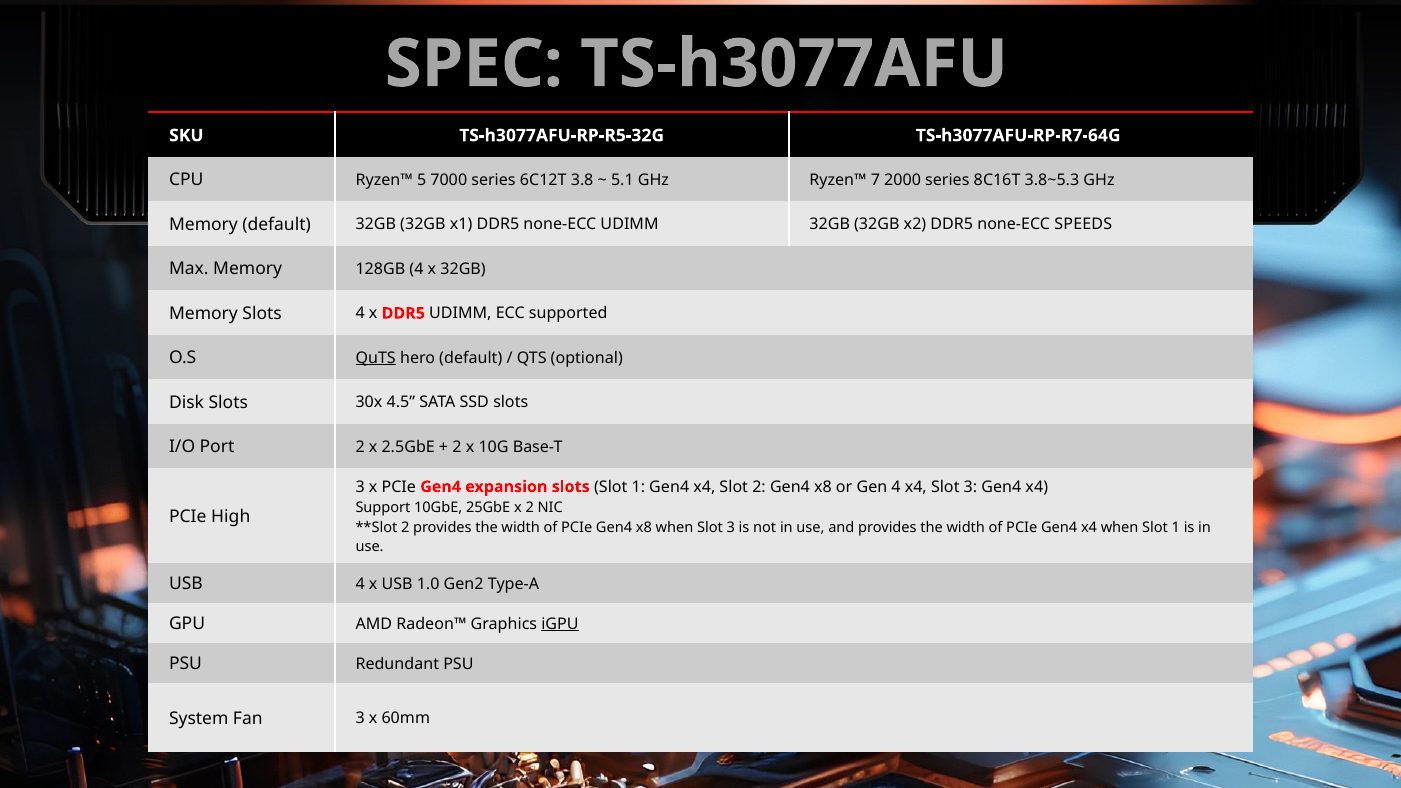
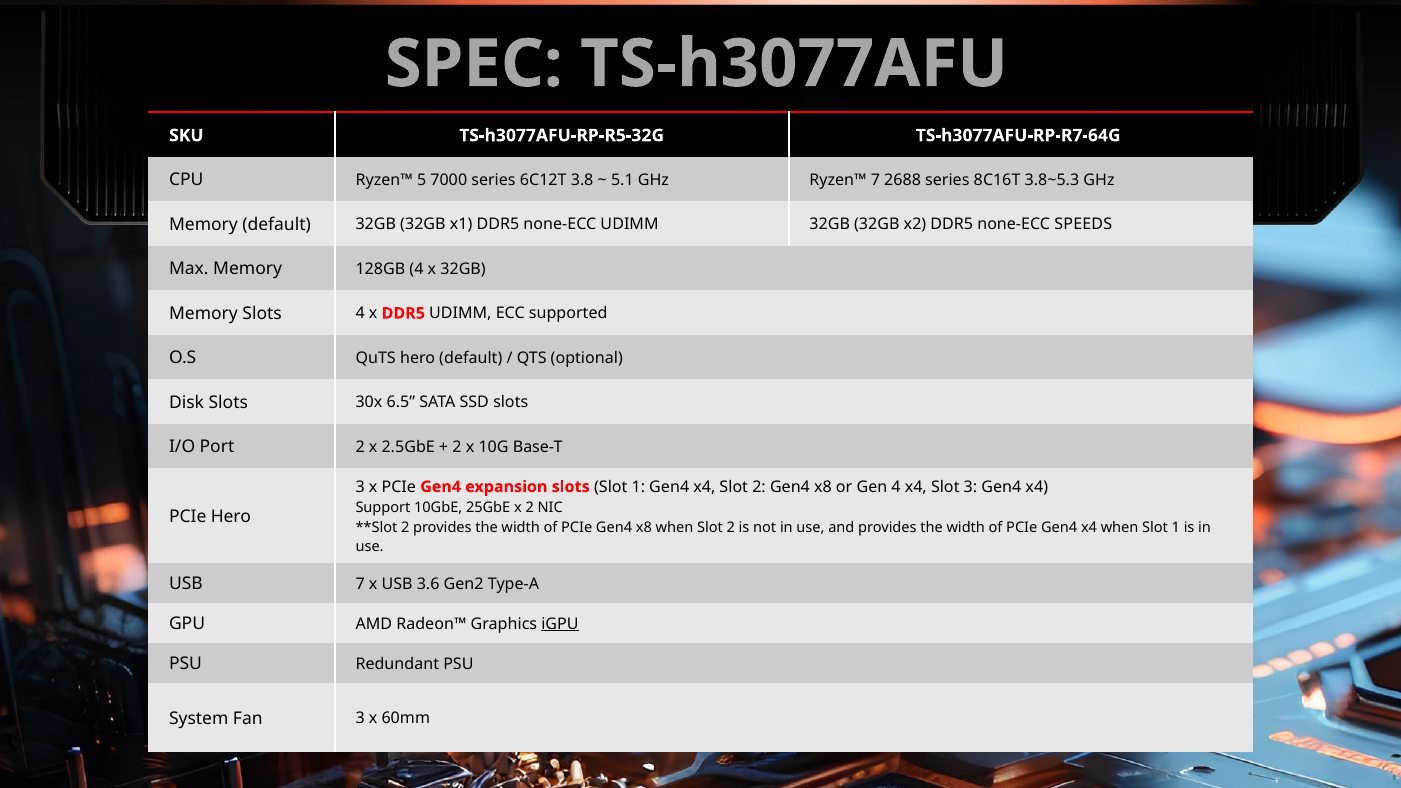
2000: 2000 -> 2688 (903, 180)
QuTS underline: present -> none (376, 358)
4.5: 4.5 -> 6.5 (401, 402)
PCIe High: High -> Hero (231, 517)
when Slot 3: 3 -> 2 (731, 527)
USB 4: 4 -> 7 (360, 584)
1.0: 1.0 -> 3.6 (428, 584)
